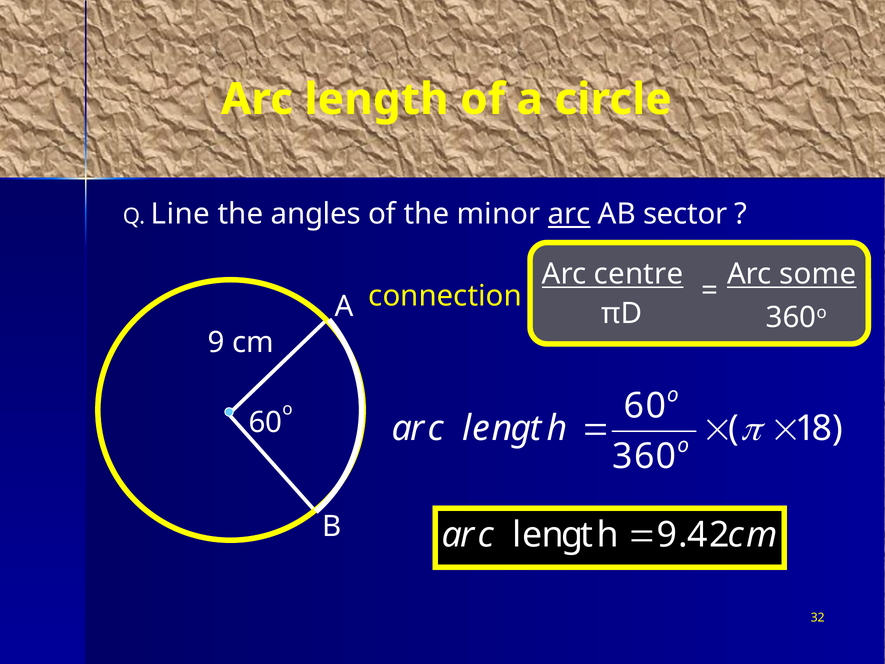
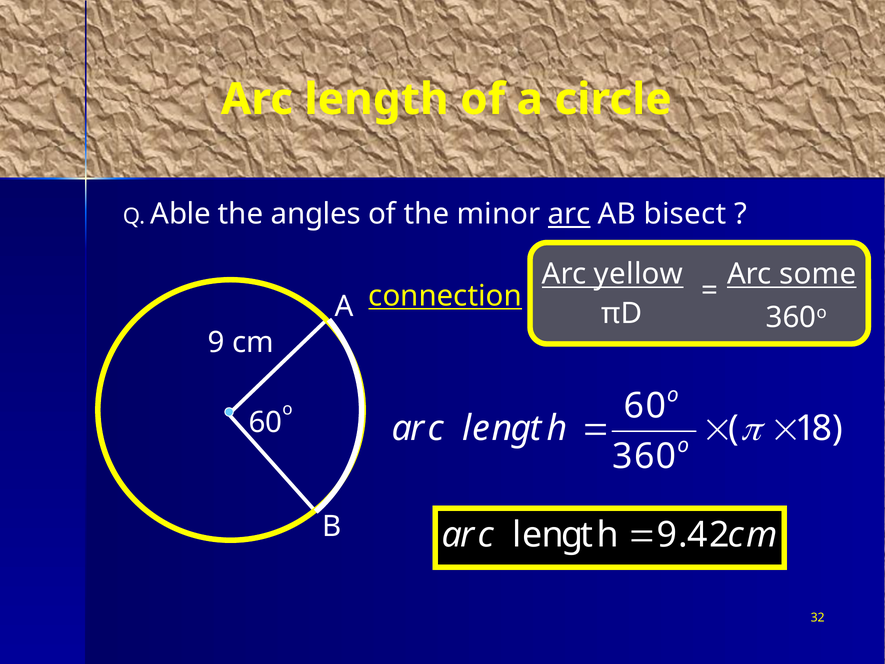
Line: Line -> Able (181, 214)
sector: sector -> bisect (685, 214)
centre: centre -> yellow (639, 274)
connection underline: none -> present (445, 296)
